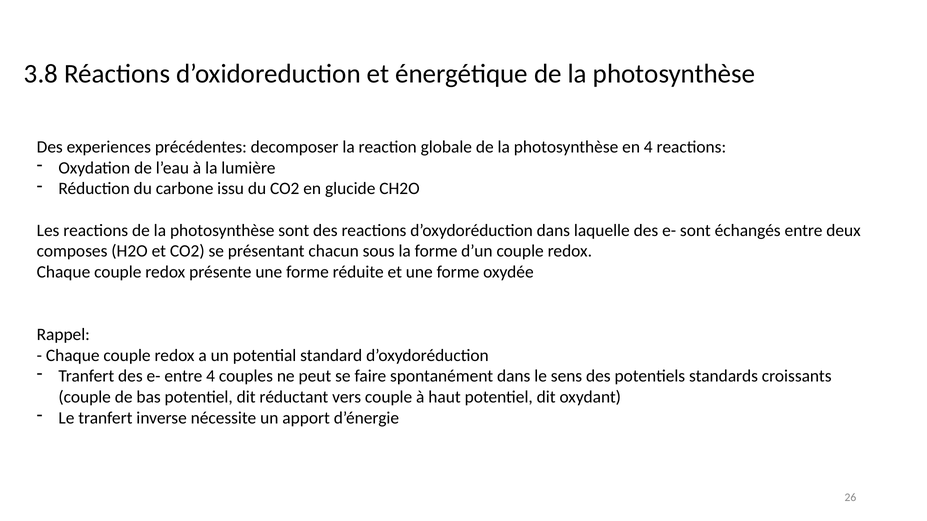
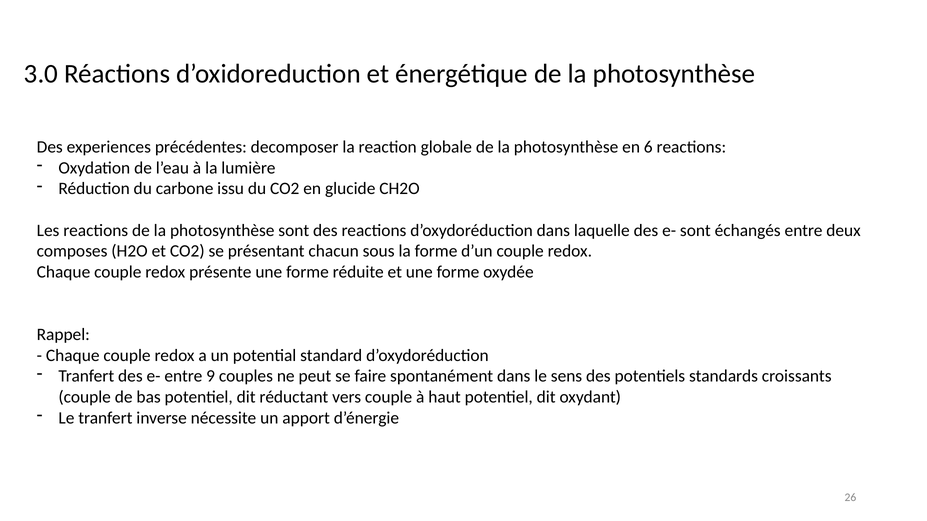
3.8: 3.8 -> 3.0 (41, 74)
en 4: 4 -> 6 (648, 147)
entre 4: 4 -> 9 (211, 377)
